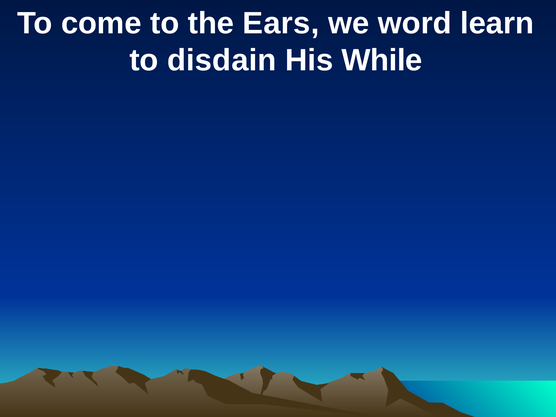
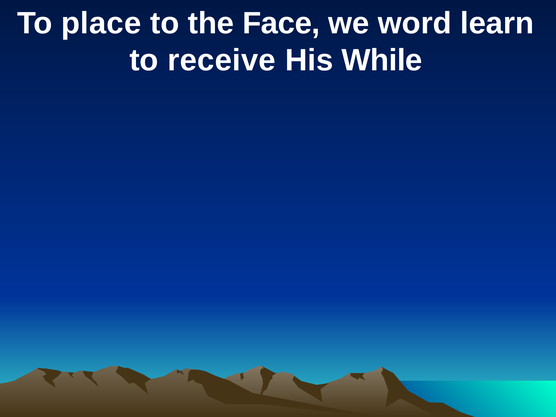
come: come -> place (101, 23)
Ears: Ears -> Face (281, 23)
disdain: disdain -> receive (222, 60)
